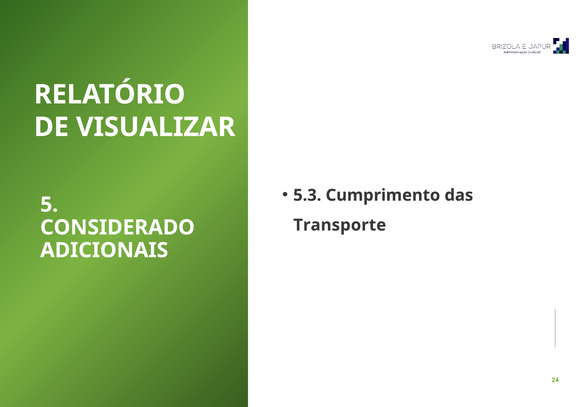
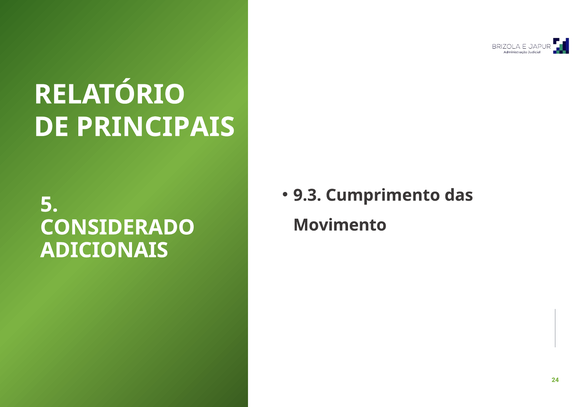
VISUALIZAR: VISUALIZAR -> PRINCIPAIS (156, 127)
5.3: 5.3 -> 9.3 (307, 195)
Transporte: Transporte -> Movimento (340, 225)
